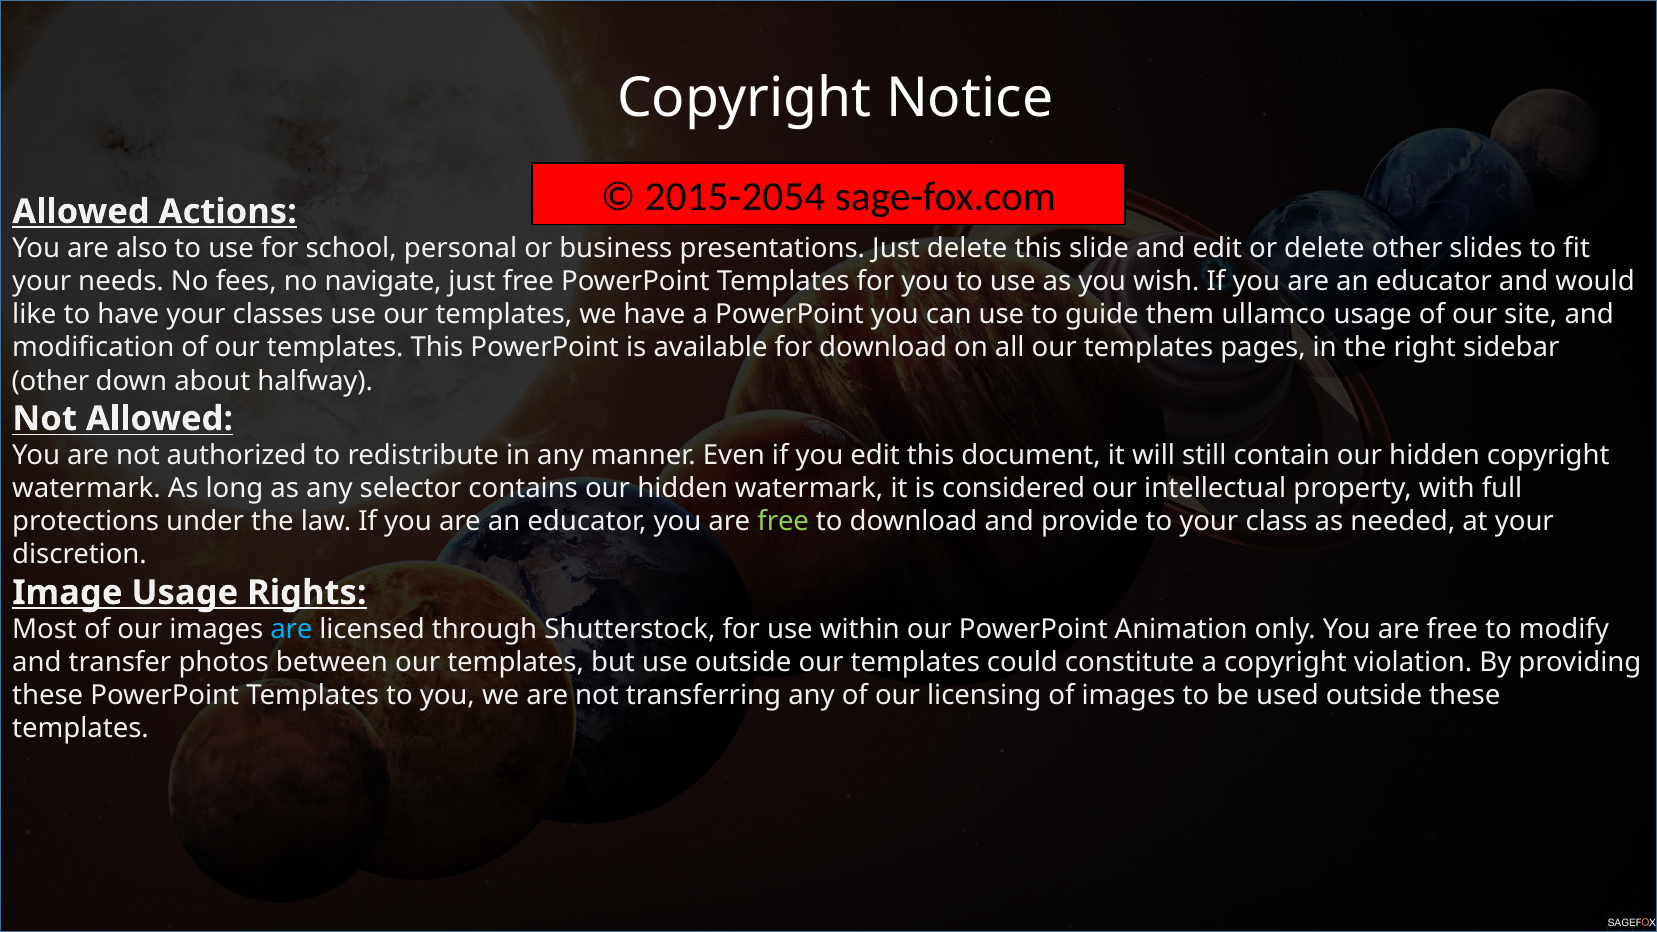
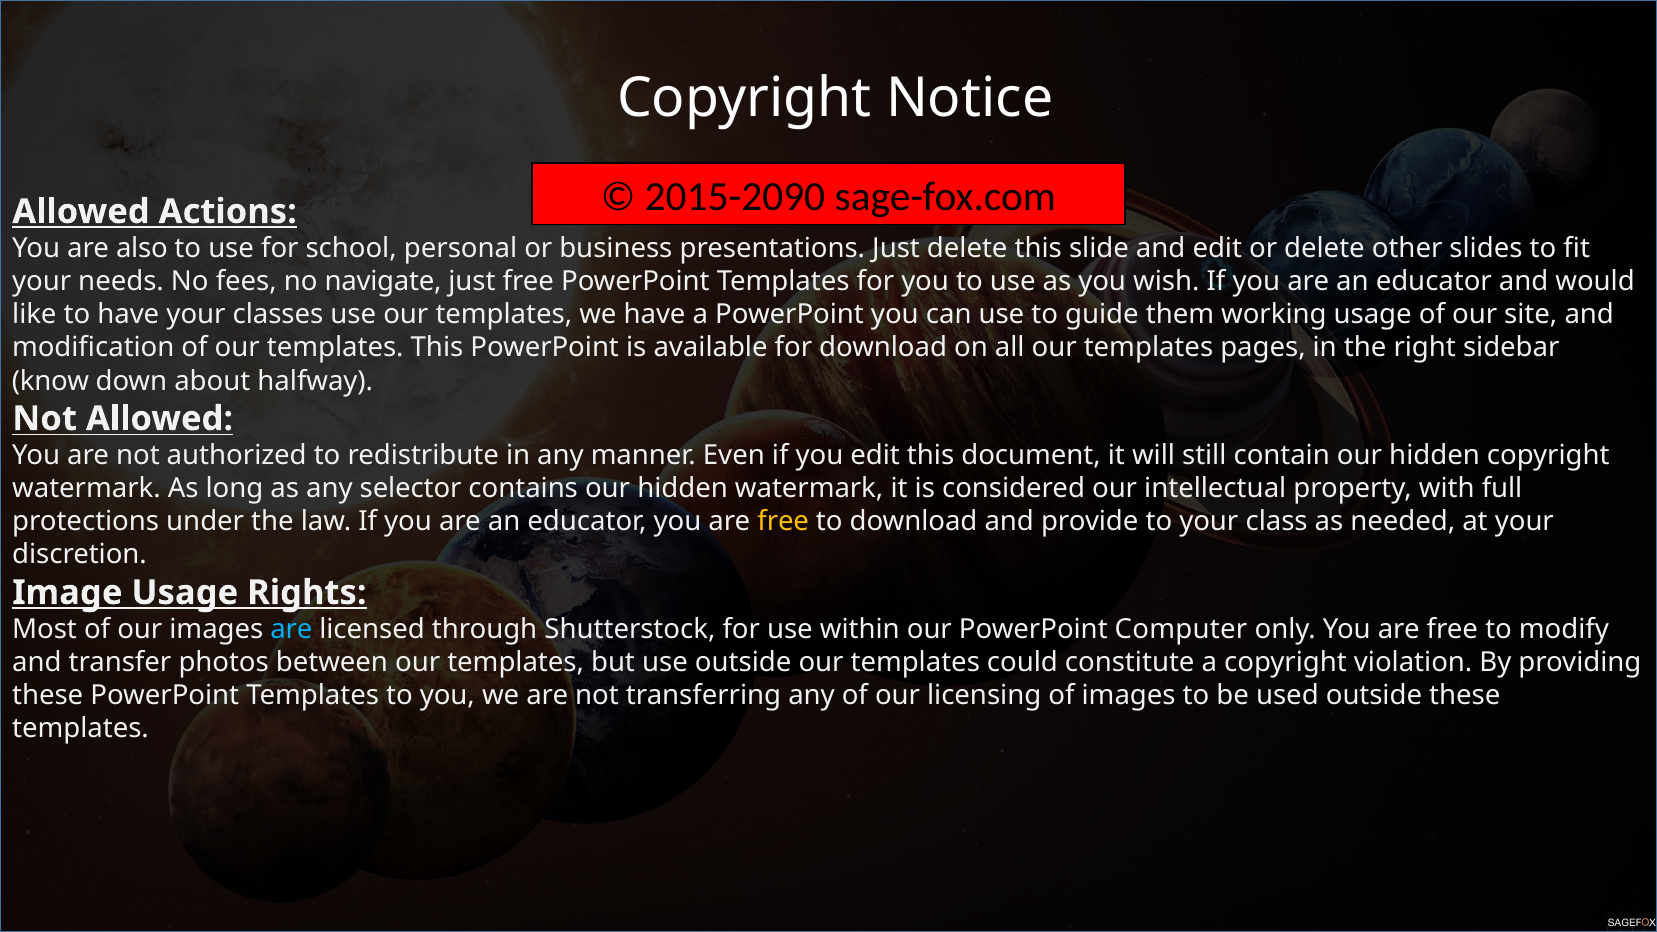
2015-2054: 2015-2054 -> 2015-2090 (735, 197)
ullamco: ullamco -> working (1274, 315)
other: other -> know (50, 381)
free colour: light green -> yellow (783, 522)
Animation: Animation -> Computer (1181, 629)
